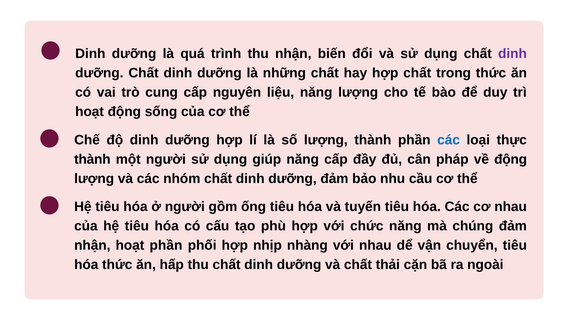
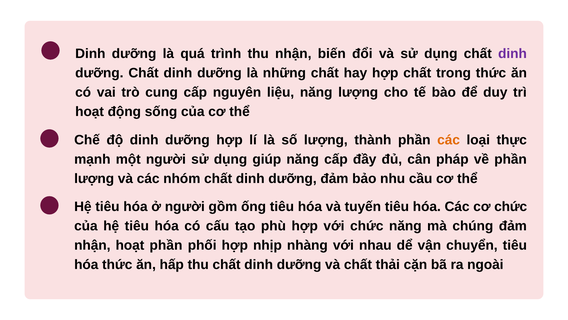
các colour: blue -> orange (449, 140)
thành: thành -> mạnh (92, 159)
về động: động -> phần (511, 159)
cơ nhau: nhau -> chức (511, 206)
